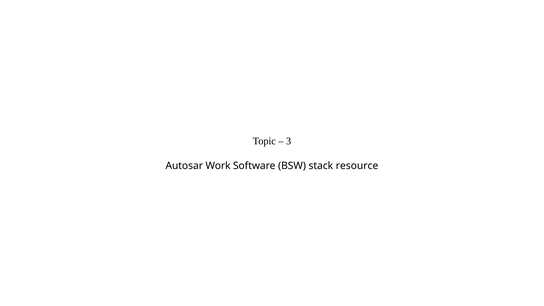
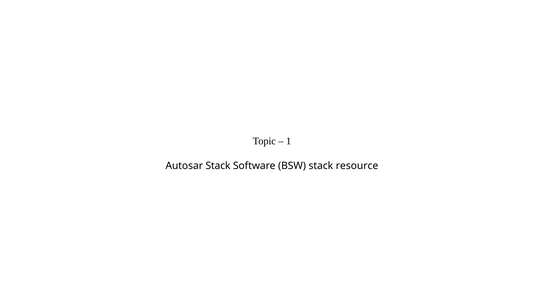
3: 3 -> 1 (289, 141)
Autosar Work: Work -> Stack (218, 166)
